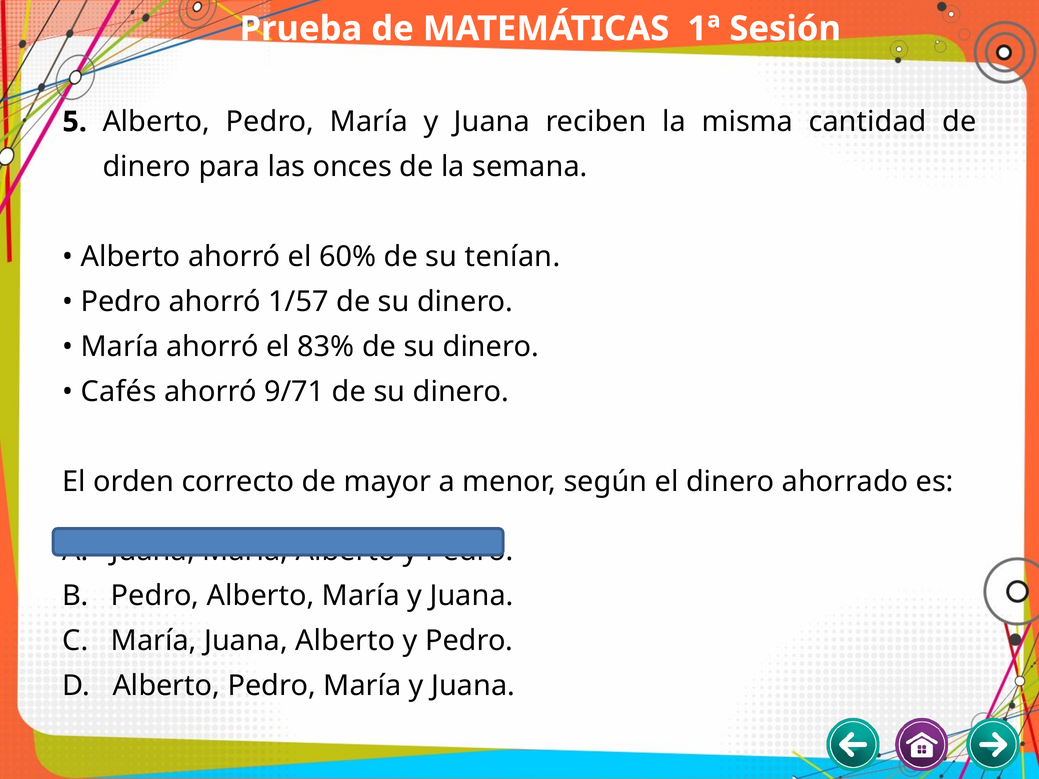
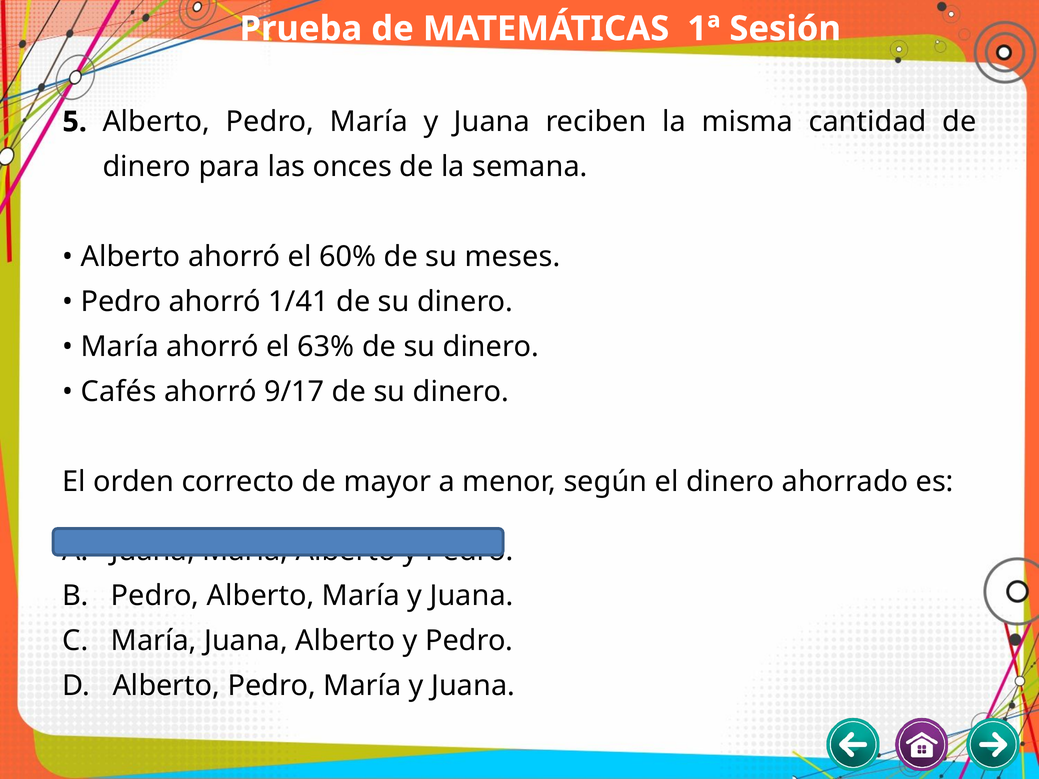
tenían: tenían -> meses (513, 257)
1/57: 1/57 -> 1/41 (299, 302)
83%: 83% -> 63% (326, 347)
9/71: 9/71 -> 9/17 (294, 392)
